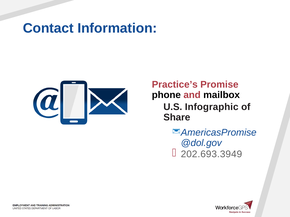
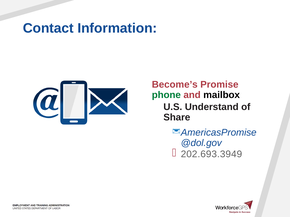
Practice’s: Practice’s -> Become’s (175, 85)
phone colour: black -> green (166, 95)
Infographic: Infographic -> Understand (212, 107)
